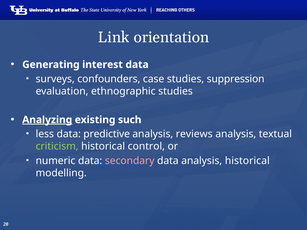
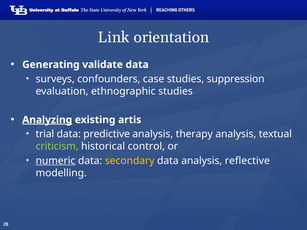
interest: interest -> validate (103, 65)
such: such -> artis (130, 120)
less: less -> trial (45, 134)
reviews: reviews -> therapy (194, 134)
numeric underline: none -> present (56, 161)
secondary colour: pink -> yellow (130, 161)
analysis historical: historical -> reflective (247, 161)
